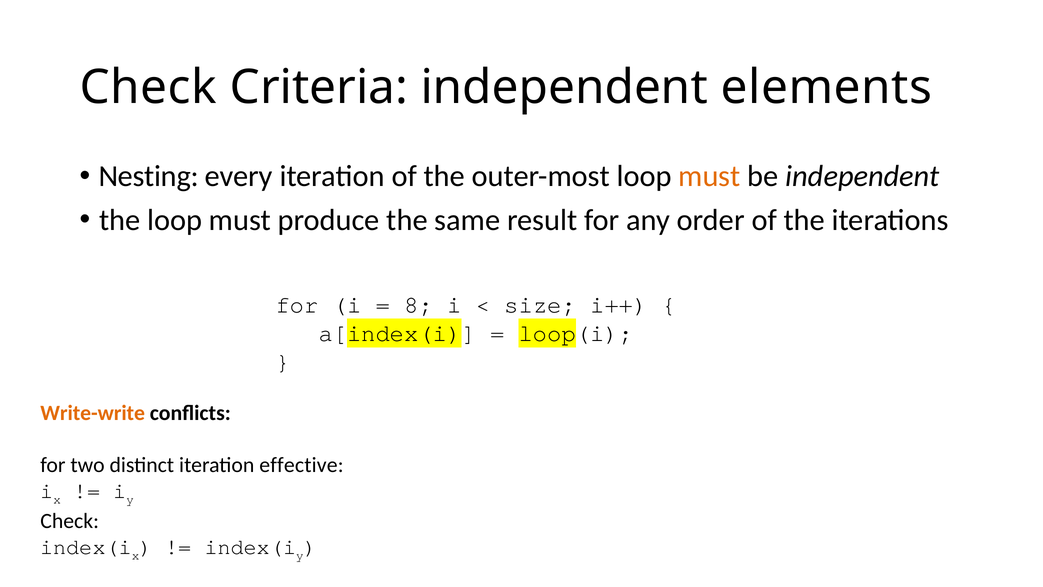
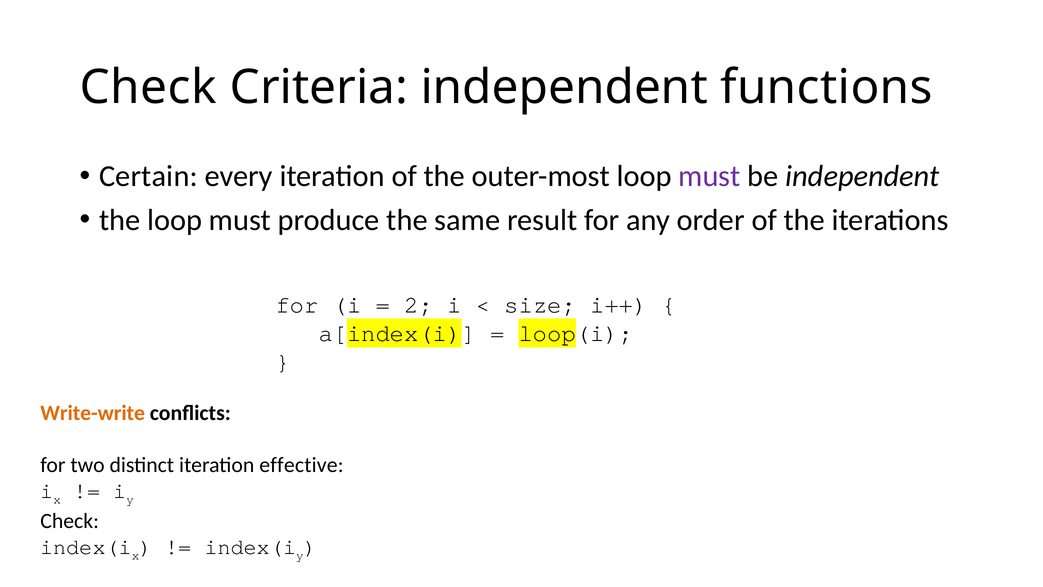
elements: elements -> functions (826, 88)
Nesting: Nesting -> Certain (148, 176)
must colour: orange -> purple (709, 176)
8: 8 -> 2 (419, 305)
